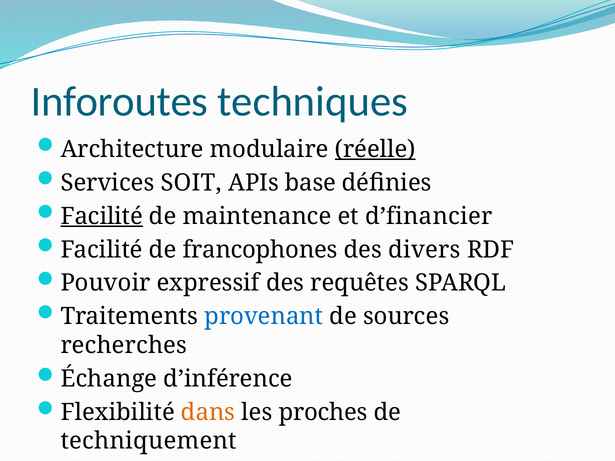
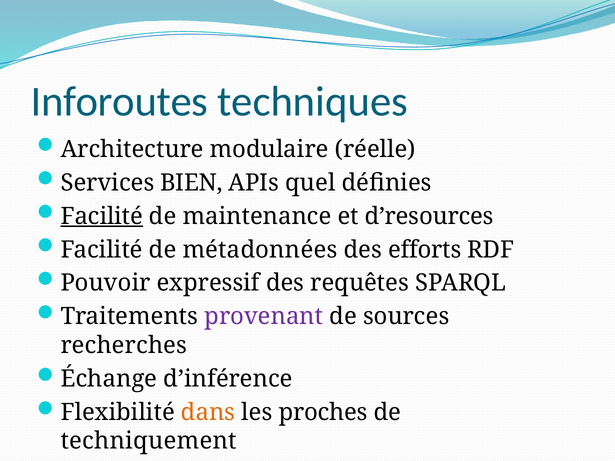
réelle underline: present -> none (375, 149)
SOIT: SOIT -> BIEN (191, 183)
base: base -> quel (310, 183)
d’financier: d’financier -> d’resources (429, 216)
francophones: francophones -> métadonnées (260, 250)
divers: divers -> efforts (425, 250)
provenant colour: blue -> purple (264, 317)
